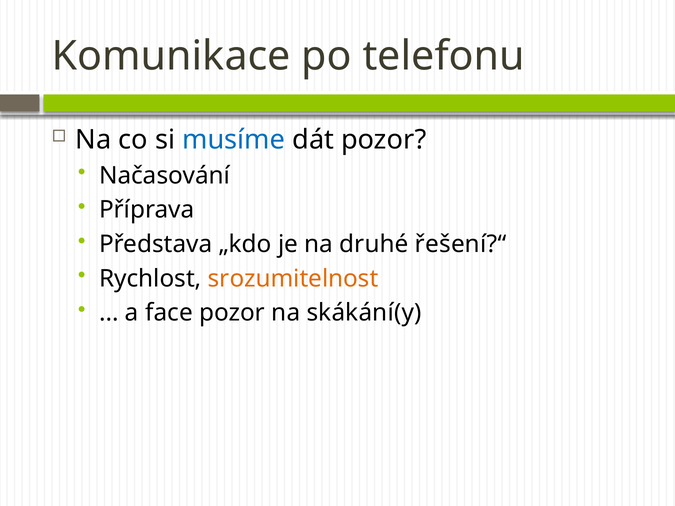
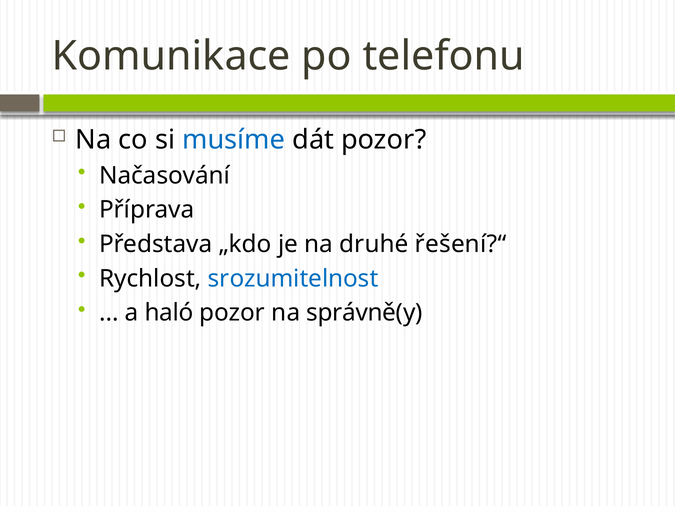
srozumitelnost colour: orange -> blue (293, 279)
face: face -> haló (169, 313)
skákání(y: skákání(y -> správně(y (364, 313)
